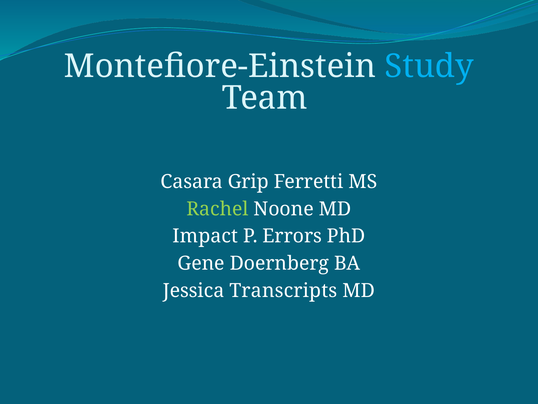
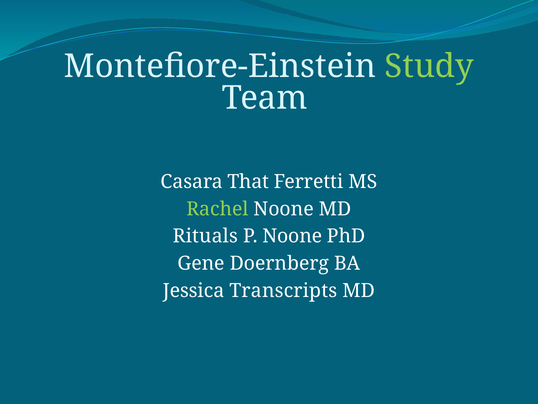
Study colour: light blue -> light green (429, 66)
Grip: Grip -> That (248, 182)
Impact: Impact -> Rituals (205, 236)
P Errors: Errors -> Noone (292, 236)
